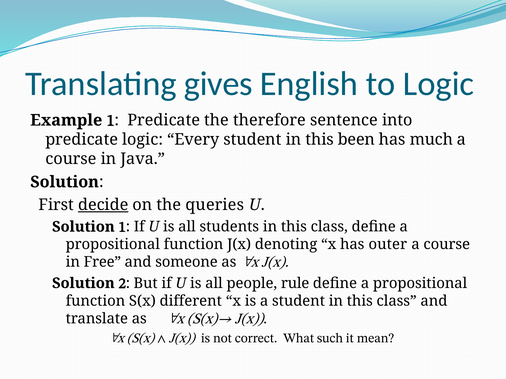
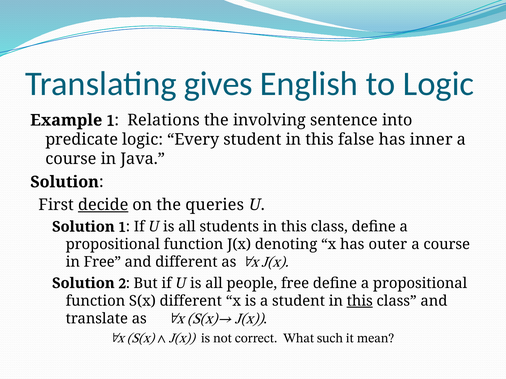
Predicate: Predicate -> Relations (164, 120)
therefore: therefore -> involving (269, 120)
been: been -> false (356, 140)
much: much -> inner (431, 140)
and someone: someone -> different (186, 262)
rule: rule -> free (295, 284)
this underline: none -> present (360, 301)
